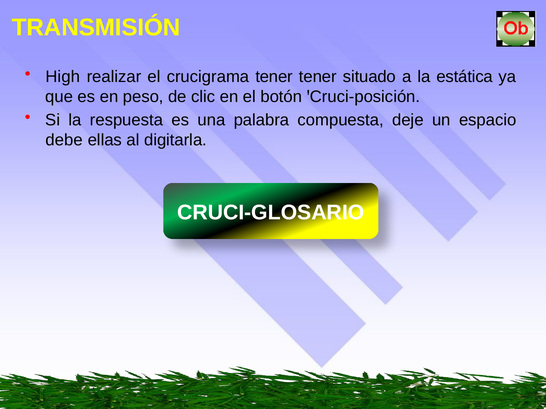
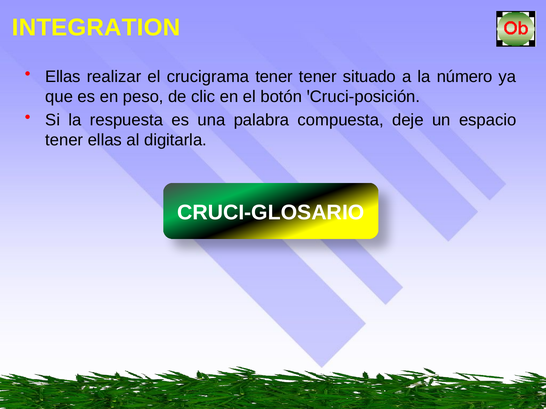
TRANSMISIÓN: TRANSMISIÓN -> INTEGRATION (96, 28)
High: High -> Ellas (63, 77)
estática: estática -> número (465, 77)
debe: debe -> tener (64, 140)
